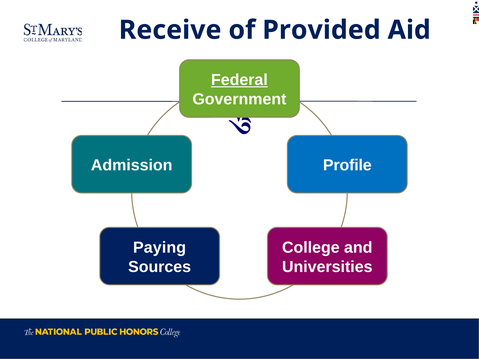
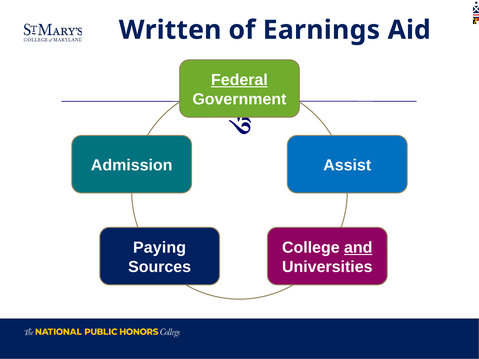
Receive: Receive -> Written (170, 30)
Provided: Provided -> Earnings (321, 30)
Profile: Profile -> Assist (347, 165)
and underline: none -> present (358, 248)
